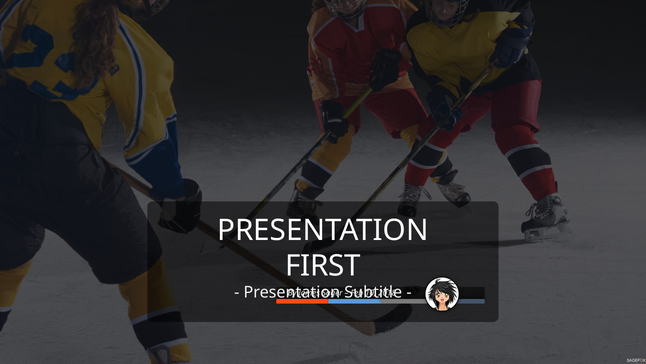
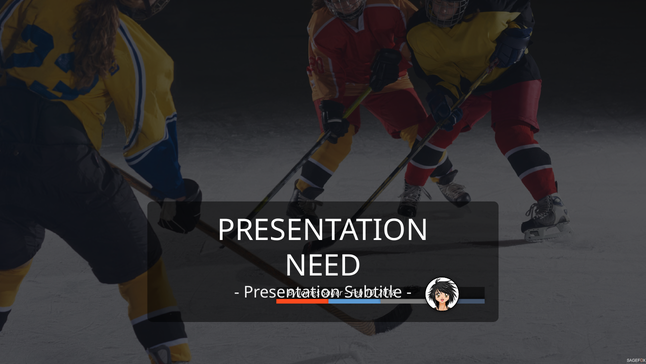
FIRST: FIRST -> NEED (323, 265)
